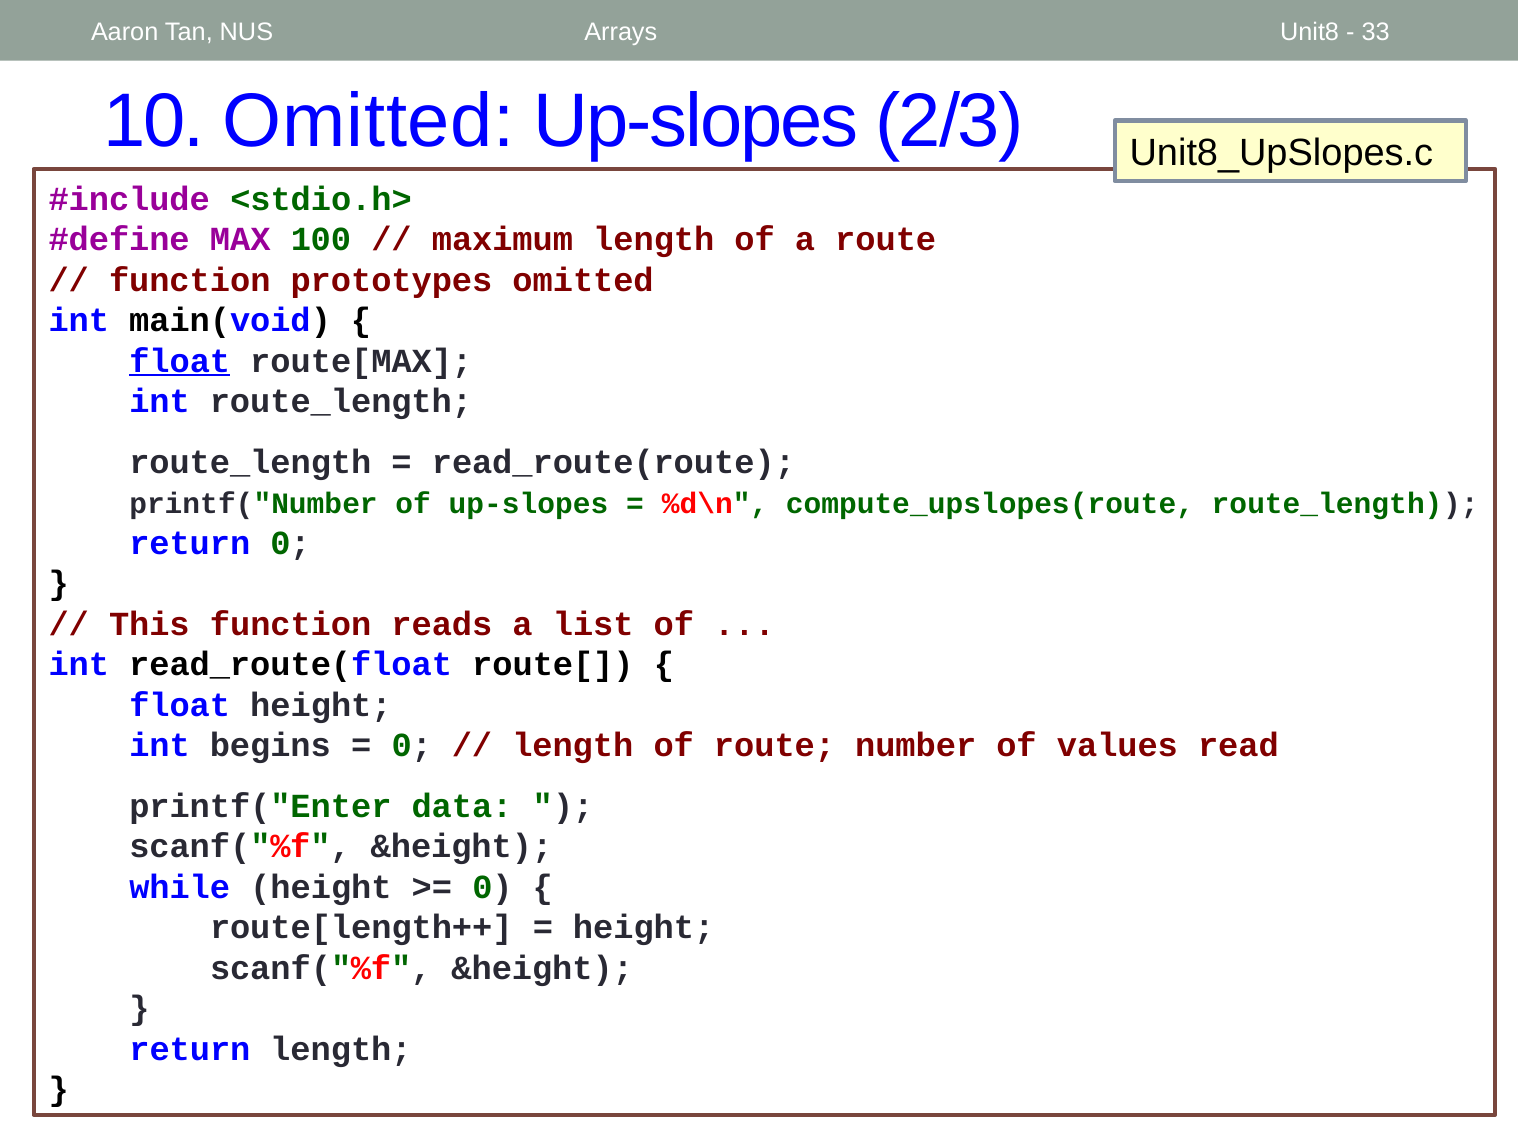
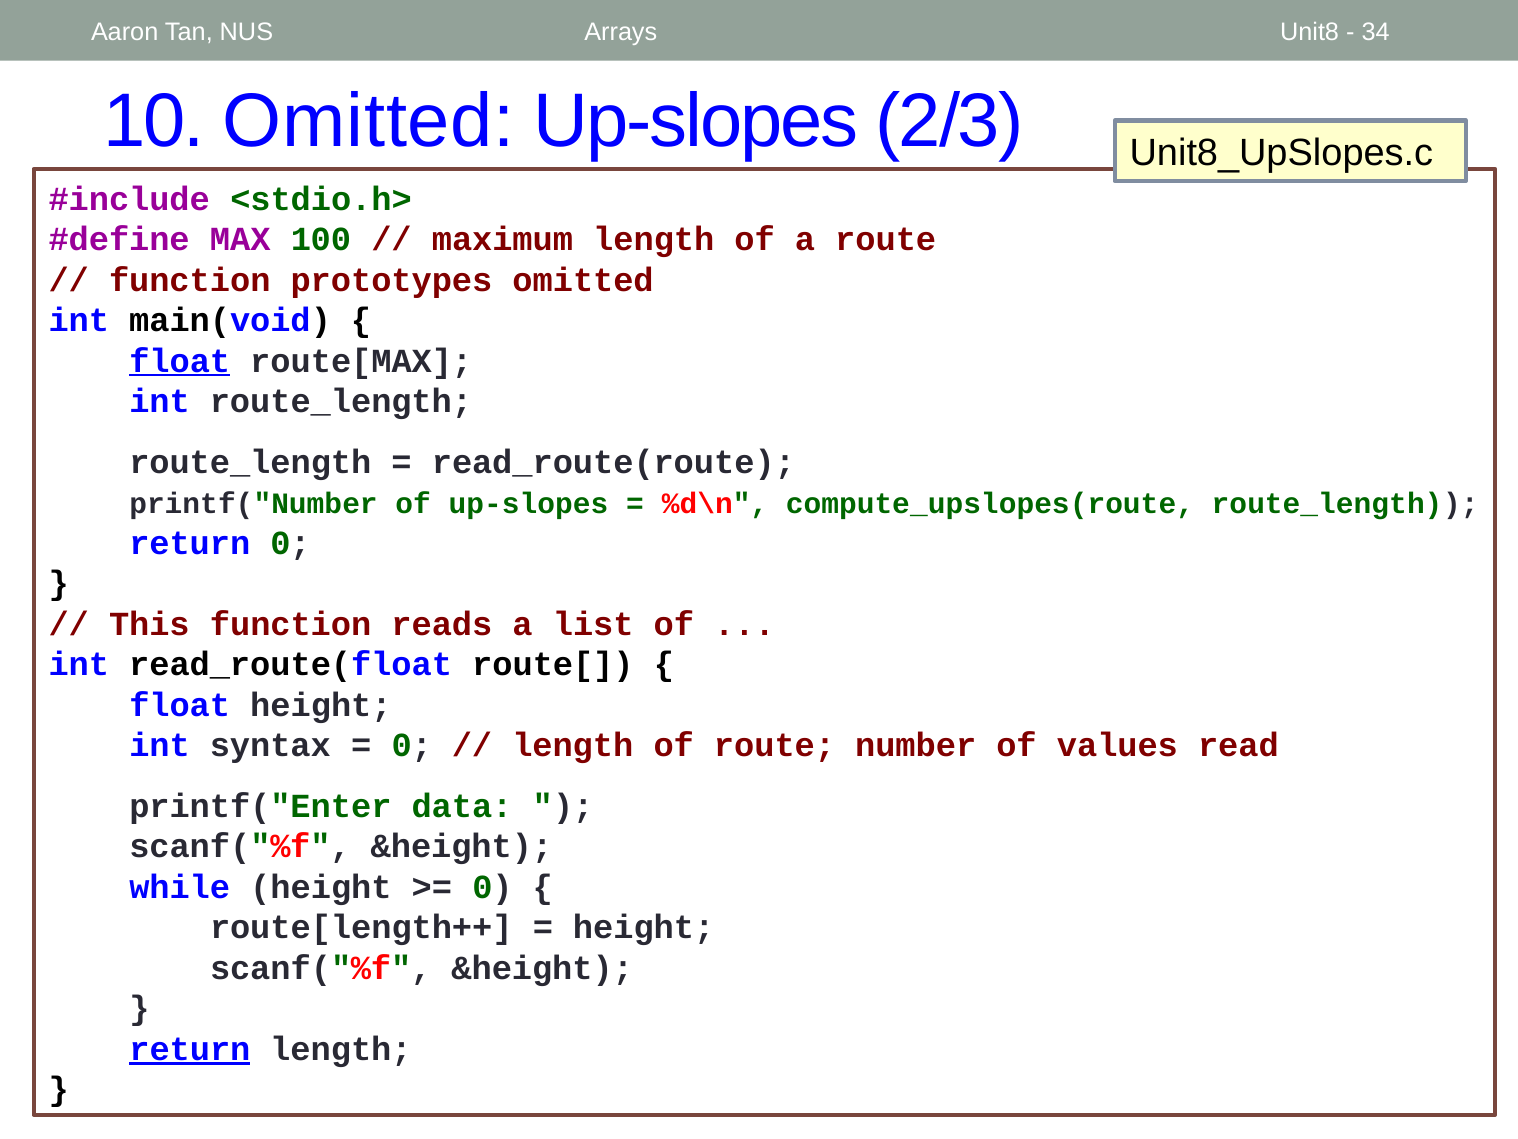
33: 33 -> 34 (1376, 32)
begins: begins -> syntax (270, 745)
return underline: none -> present (190, 1049)
